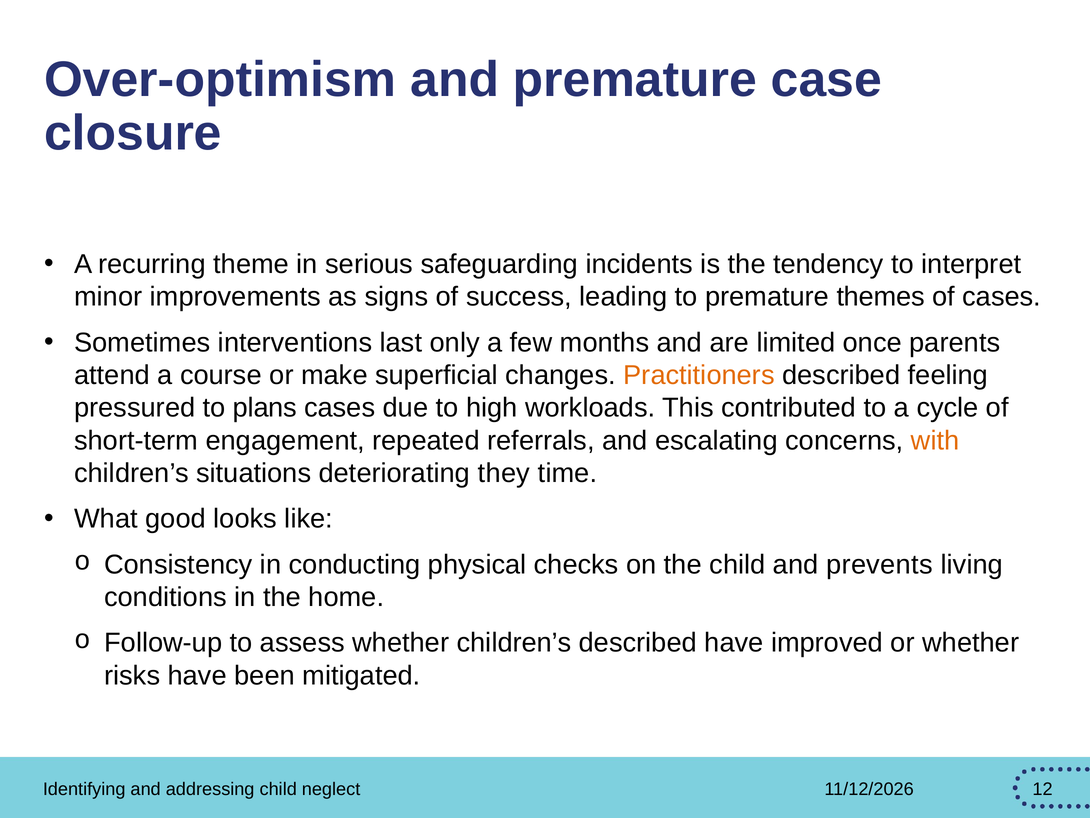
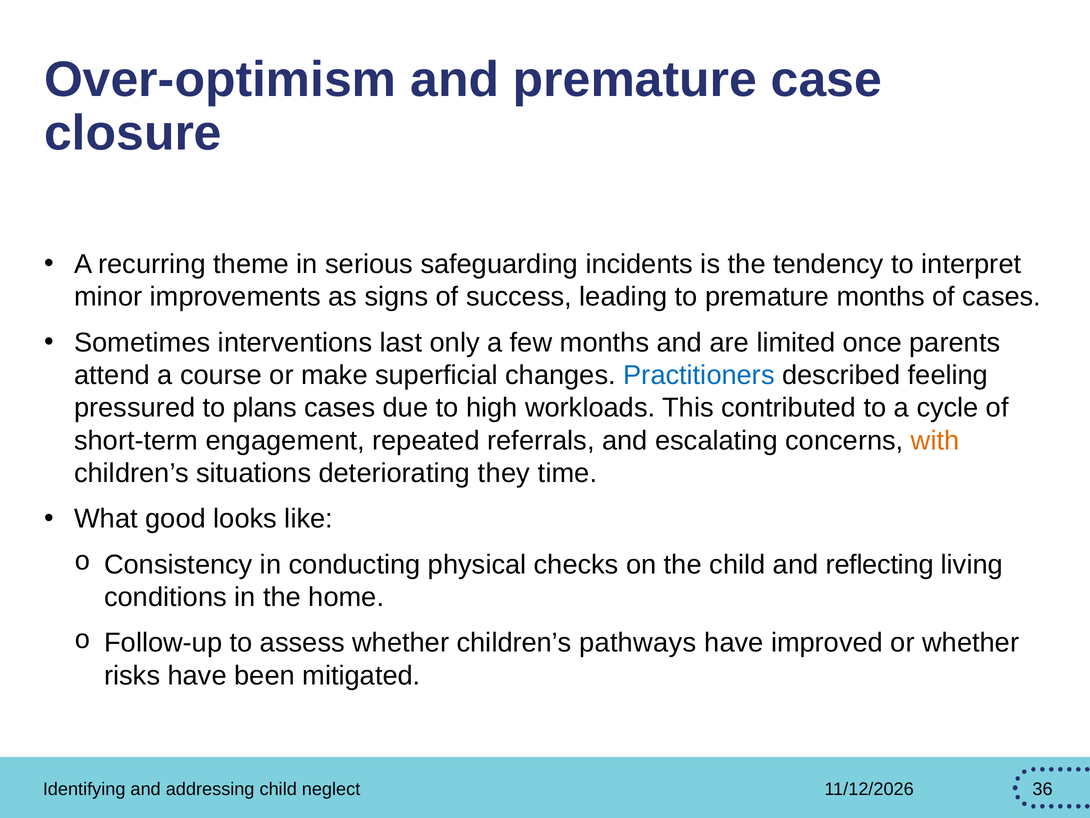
premature themes: themes -> months (881, 297)
Practitioners colour: orange -> blue (699, 375)
prevents: prevents -> reflecting (880, 564)
children’s described: described -> pathways (638, 643)
12: 12 -> 36 (1043, 789)
